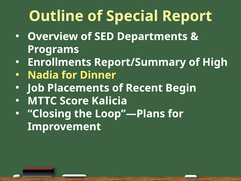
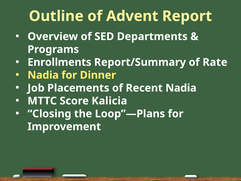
Special: Special -> Advent (132, 16)
High: High -> Rate (215, 62)
Recent Begin: Begin -> Nadia (181, 88)
